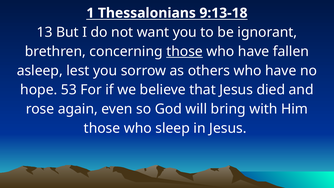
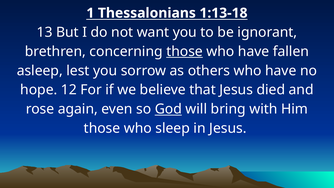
9:13-18: 9:13-18 -> 1:13-18 (223, 13)
53: 53 -> 12 (69, 90)
God underline: none -> present (168, 109)
